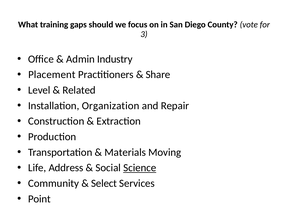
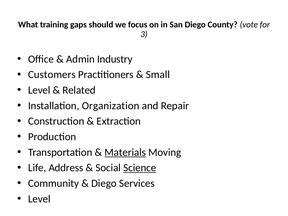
Placement: Placement -> Customers (52, 75)
Share: Share -> Small (158, 75)
Materials underline: none -> present (125, 152)
Select: Select -> Diego (104, 183)
Point: Point -> Level (39, 199)
